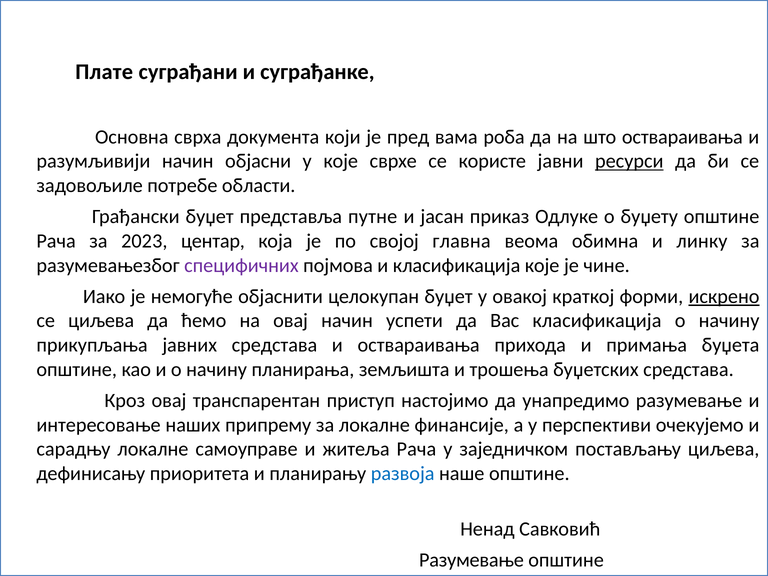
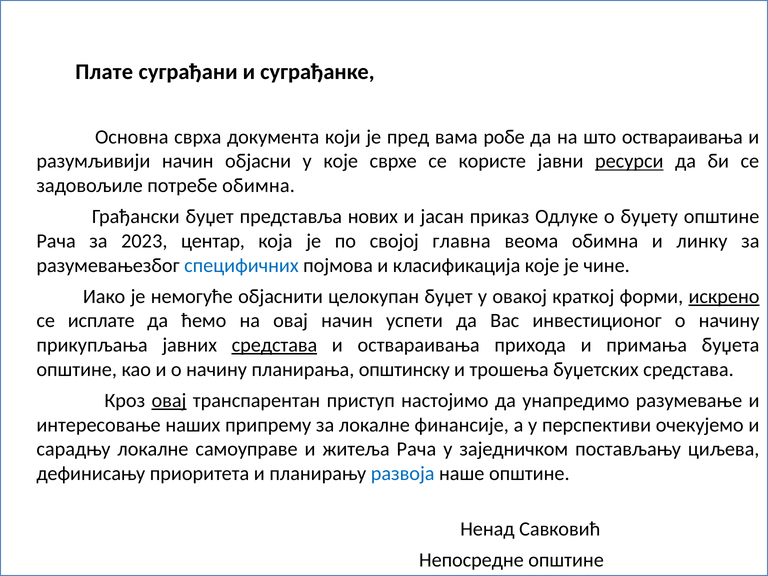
роба: роба -> робе (504, 137)
потребе области: области -> обимна (259, 186)
путне: путне -> нових (373, 217)
специфичних colour: purple -> blue (241, 265)
се циљева: циљева -> исплате (101, 321)
Вас класификација: класификација -> инвестиционог (597, 321)
средстава underline: none -> present (274, 345)
земљишта: земљишта -> општинску (404, 369)
овај underline: none -> present (169, 401)
Разумевање: Разумевање -> Непосредне (471, 560)
